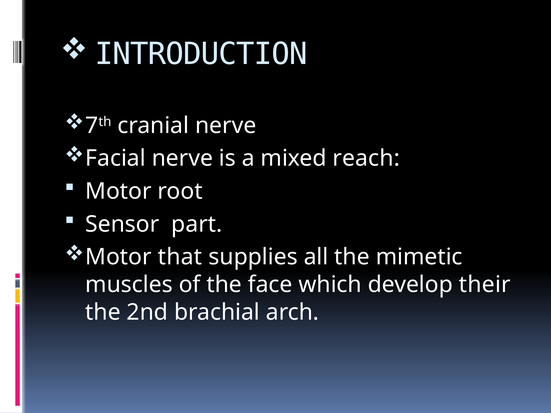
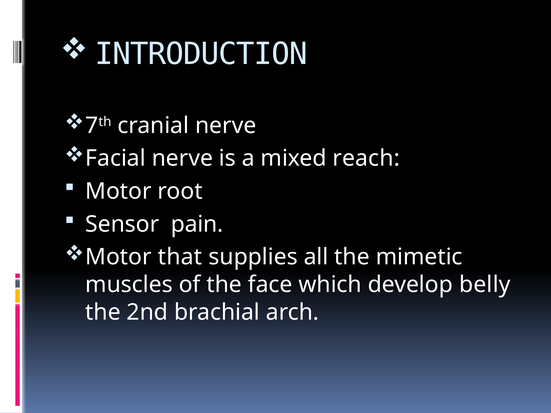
part: part -> pain (197, 224)
their: their -> belly (485, 285)
